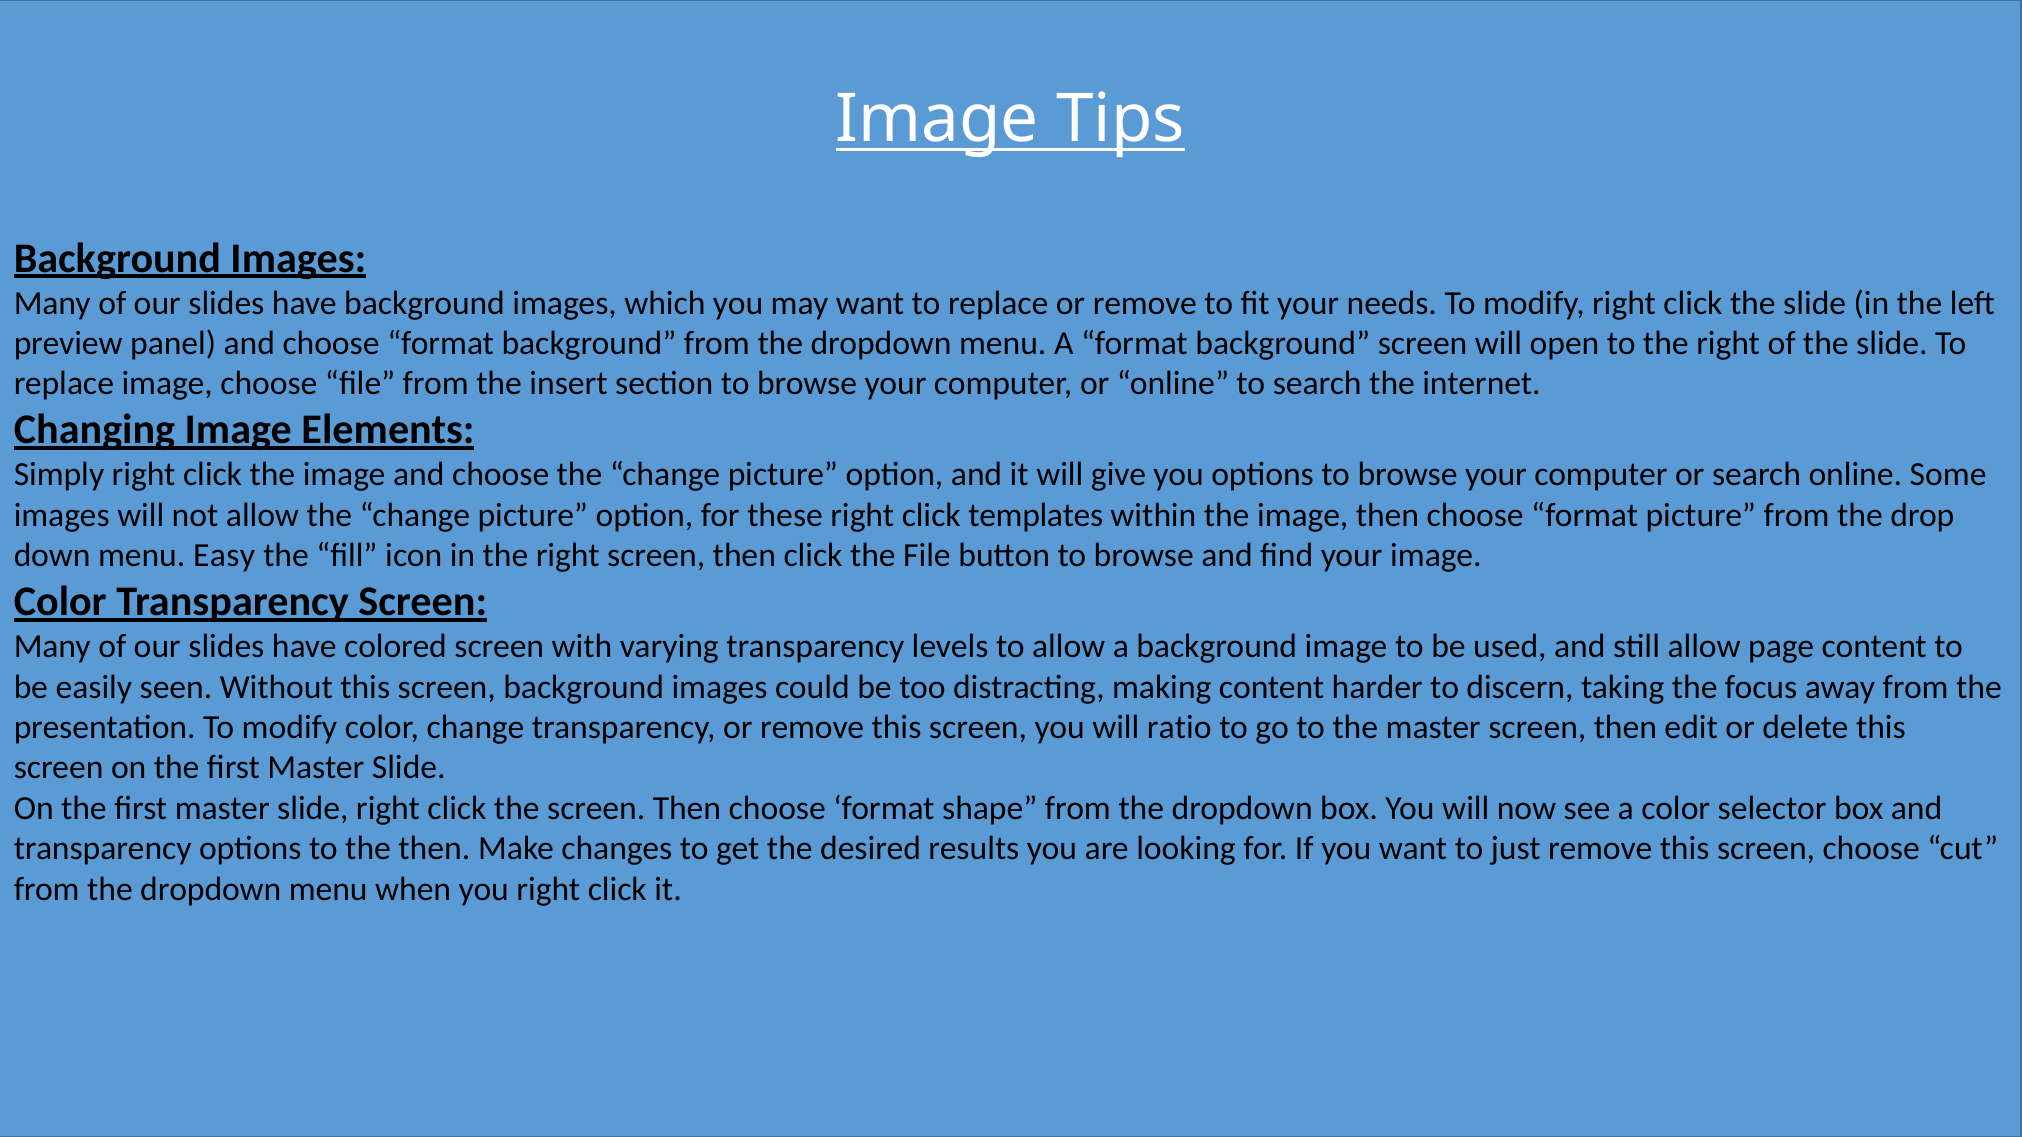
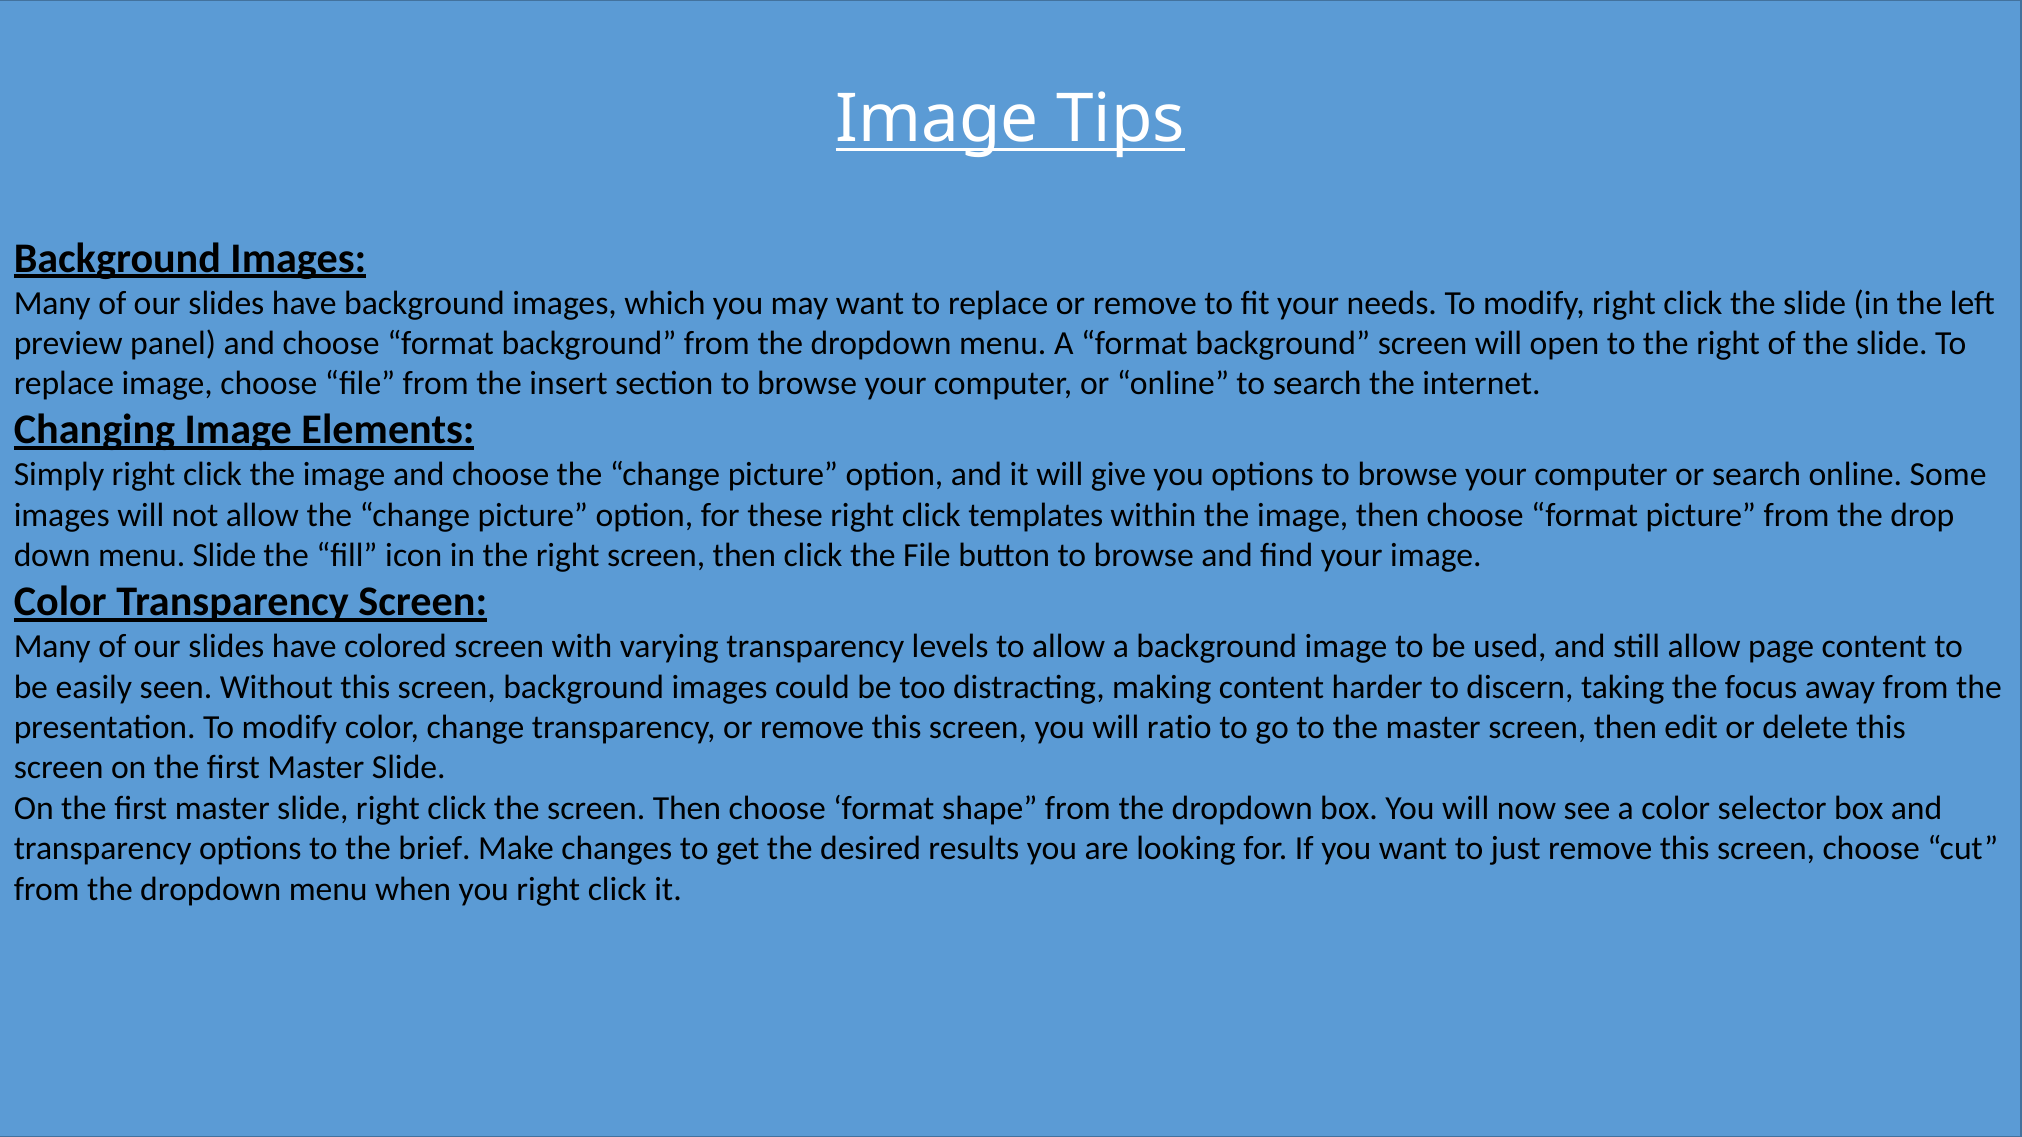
menu Easy: Easy -> Slide (224, 556)
the then: then -> brief (435, 849)
